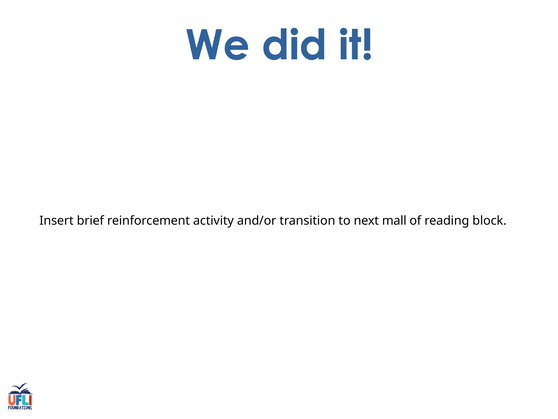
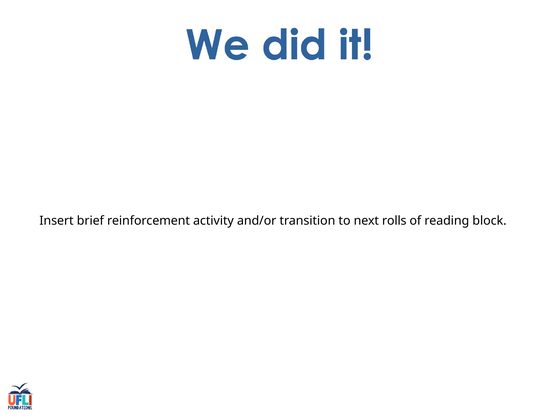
mall: mall -> rolls (394, 220)
